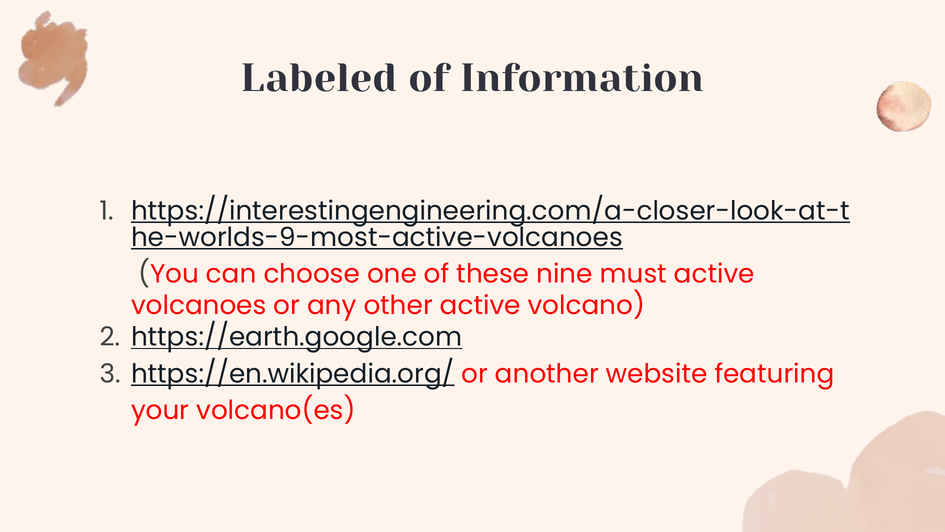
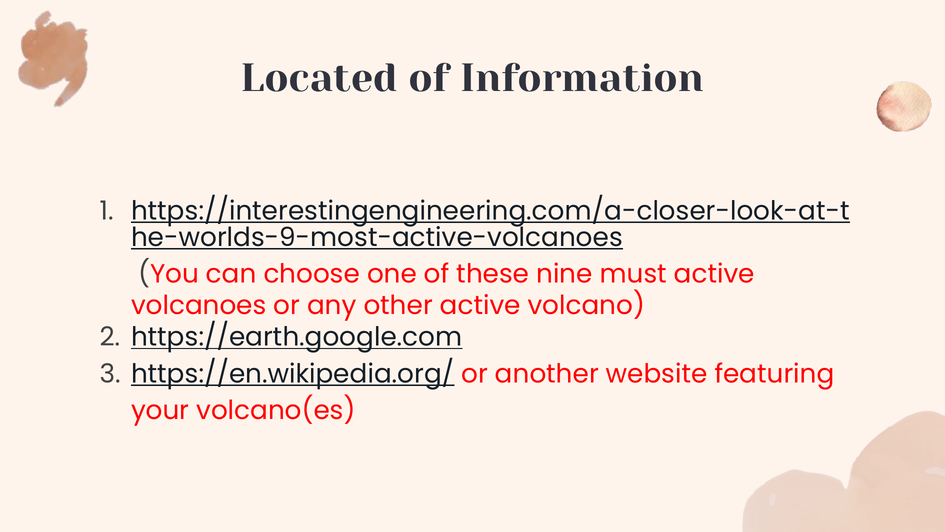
Labeled: Labeled -> Located (319, 78)
